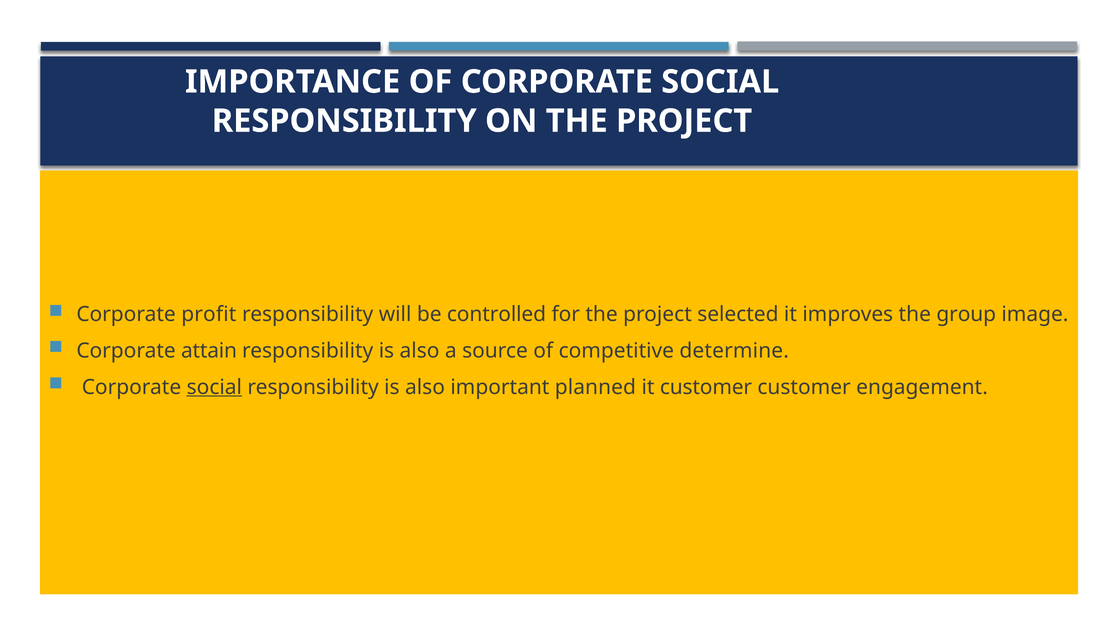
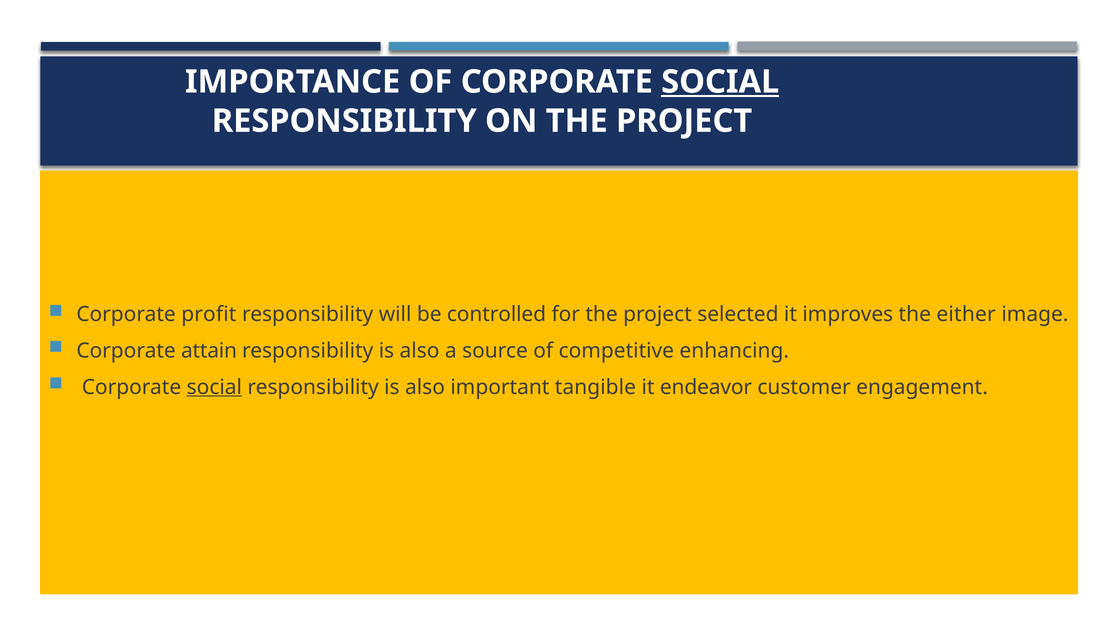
SOCIAL underline: none -> present (720, 82)
group: group -> either (966, 314)
determine: determine -> enhancing (734, 351)
planned: planned -> tangible (595, 387)
it customer: customer -> endeavor (706, 387)
